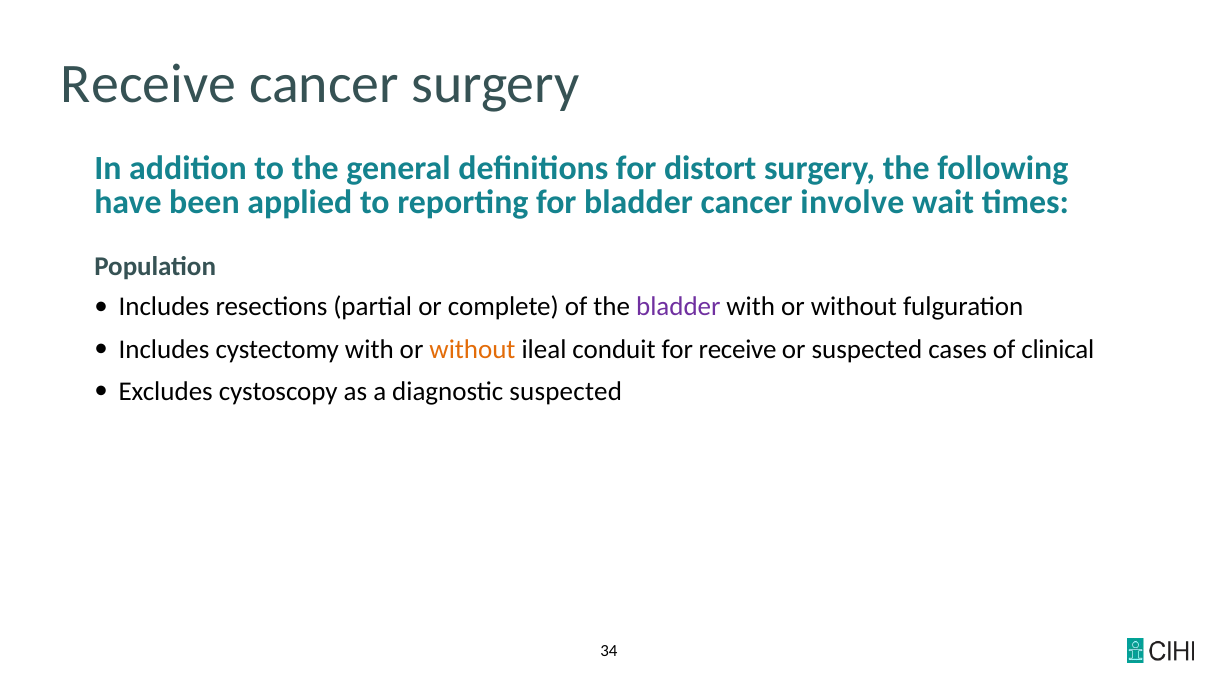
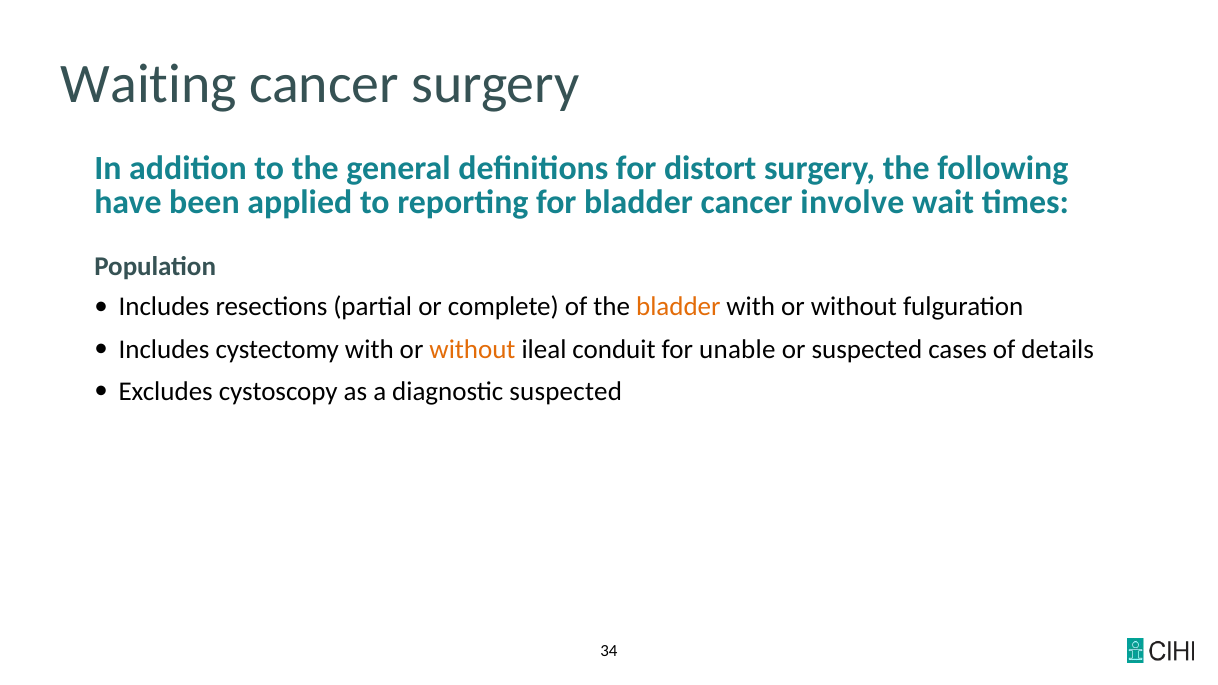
Receive: Receive -> Waiting (149, 84)
bladder colour: purple -> orange (678, 307)
for receive: receive -> unable (737, 349)
clinical: clinical -> details (1058, 349)
